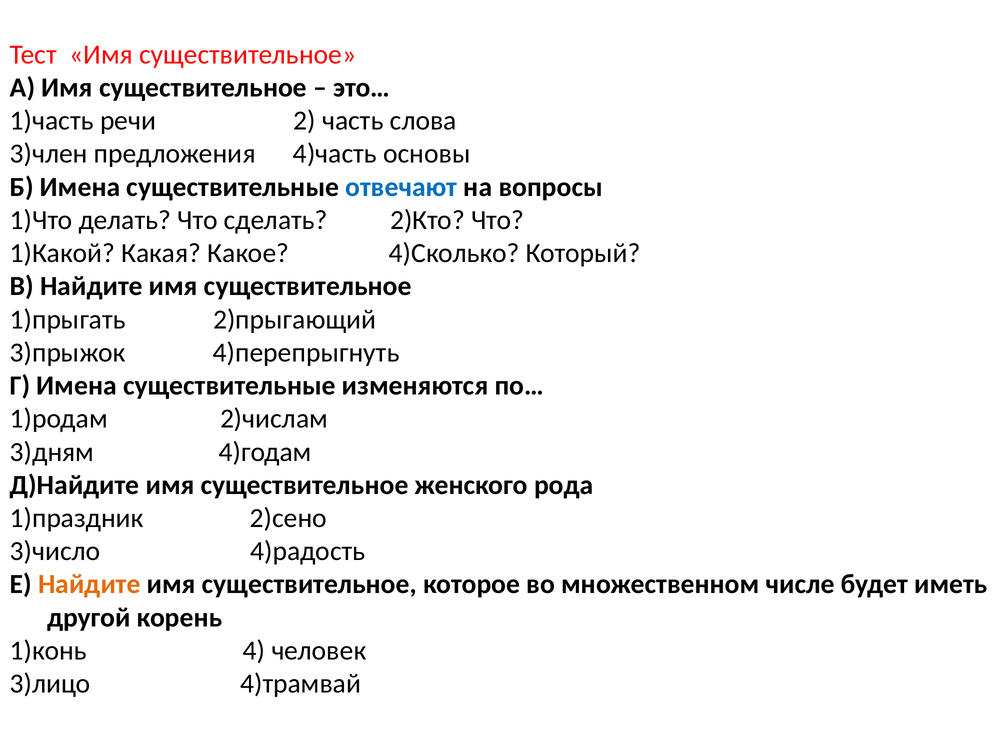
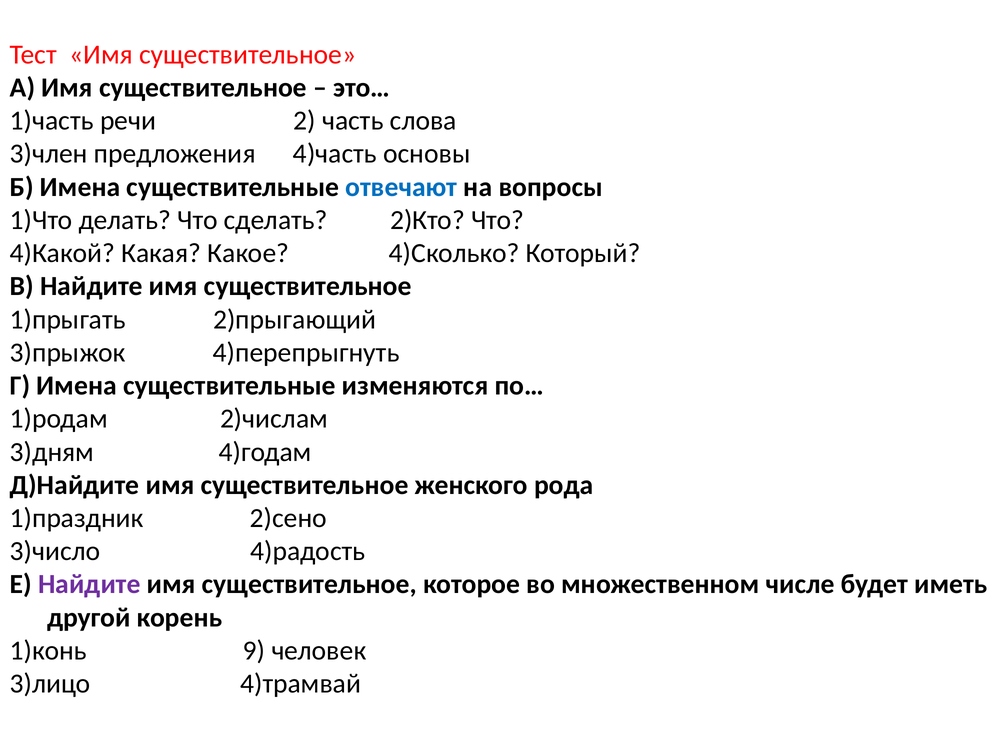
1)Какой: 1)Какой -> 4)Какой (62, 253)
Найдите colour: orange -> purple (89, 585)
4: 4 -> 9 (254, 651)
